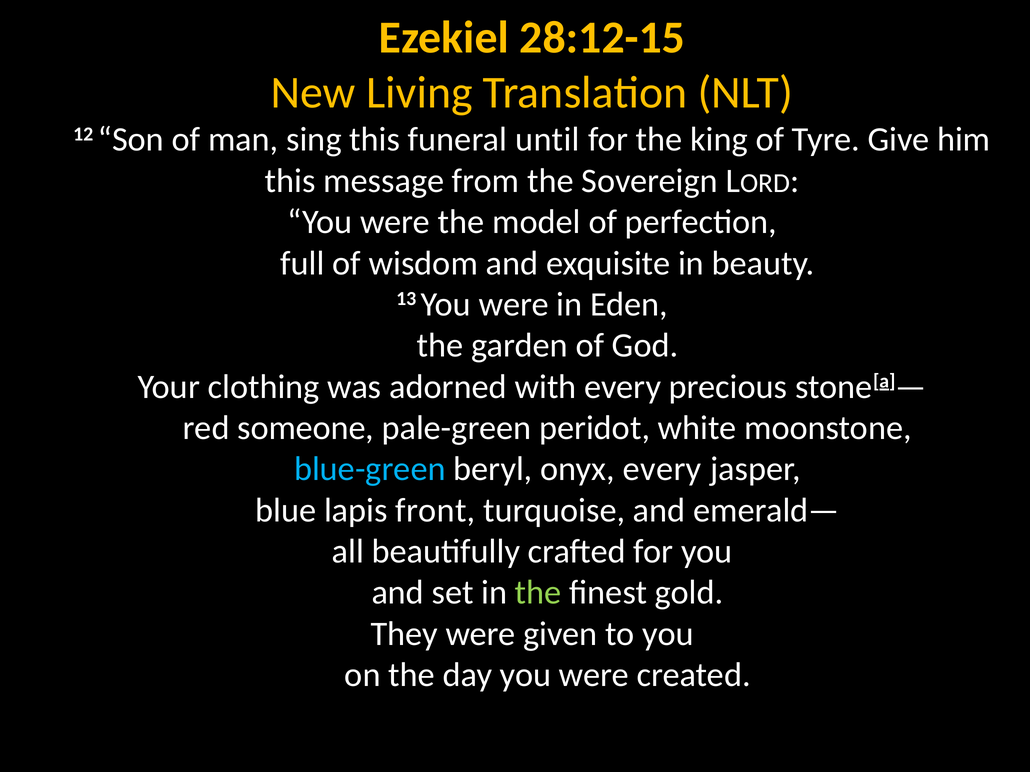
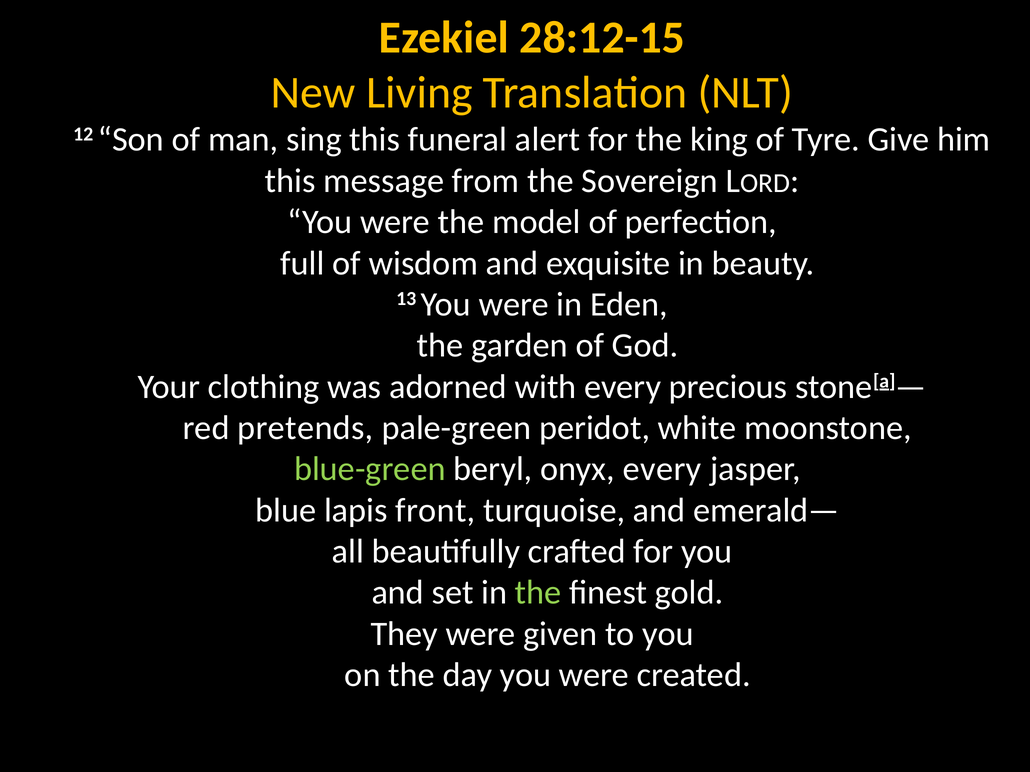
until: until -> alert (548, 140)
someone: someone -> pretends (305, 428)
blue-green colour: light blue -> light green (370, 469)
